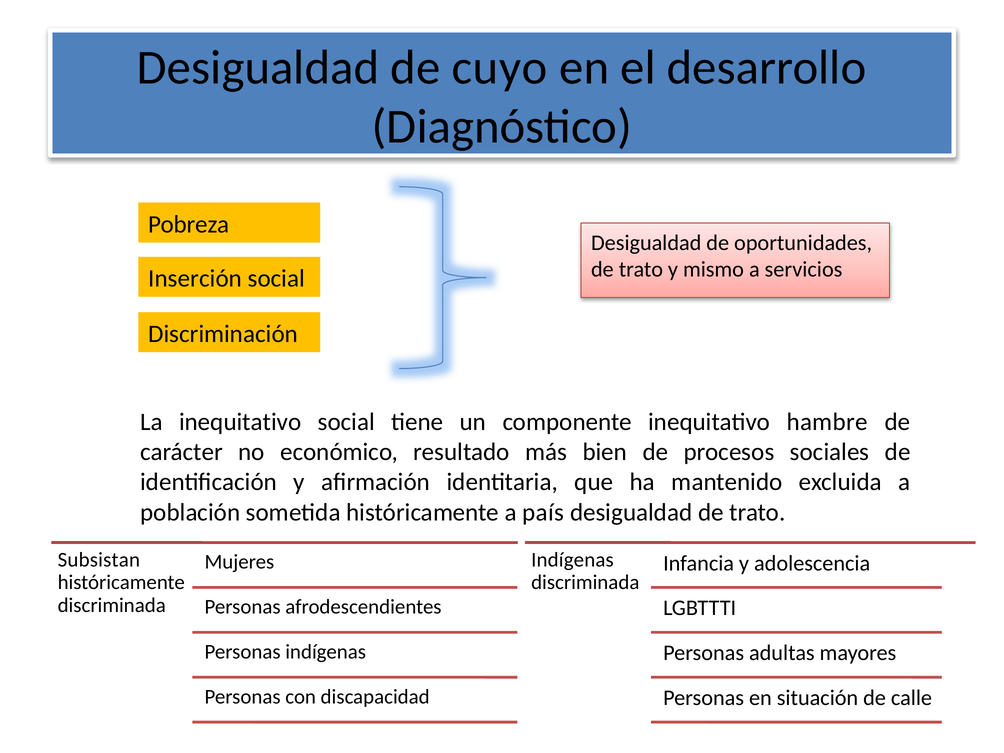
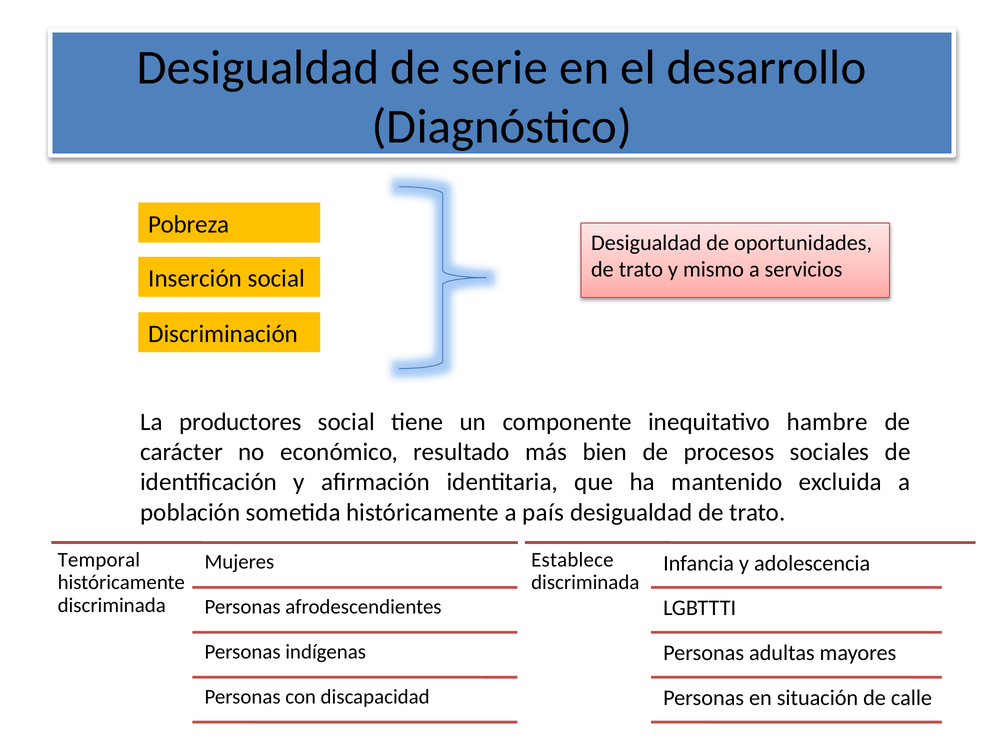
cuyo: cuyo -> serie (500, 68)
La inequitativo: inequitativo -> productores (240, 422)
Subsistan: Subsistan -> Temporal (99, 560)
Indígenas: Indígenas -> Establece (572, 560)
